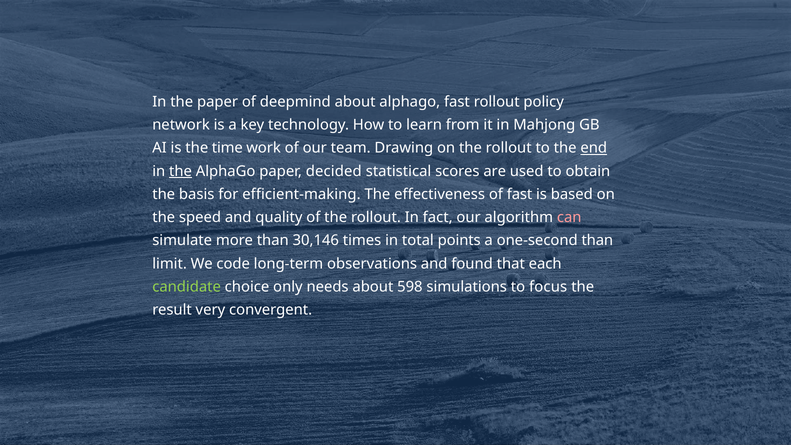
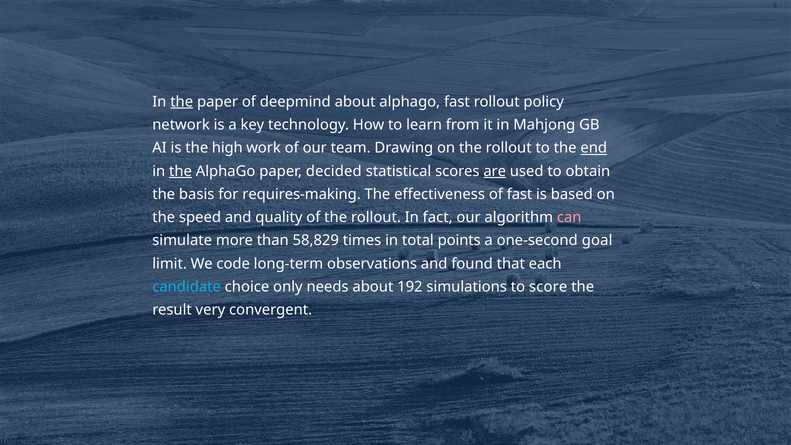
the underline: none -> present (182, 102)
time: time -> high (227, 148)
are underline: none -> present (495, 171)
efficient-making: efficient-making -> requires-making (302, 194)
30,146: 30,146 -> 58,829 (316, 241)
one-second than: than -> goal (597, 241)
candidate colour: light green -> light blue (187, 287)
598: 598 -> 192 (410, 287)
focus: focus -> score (548, 287)
